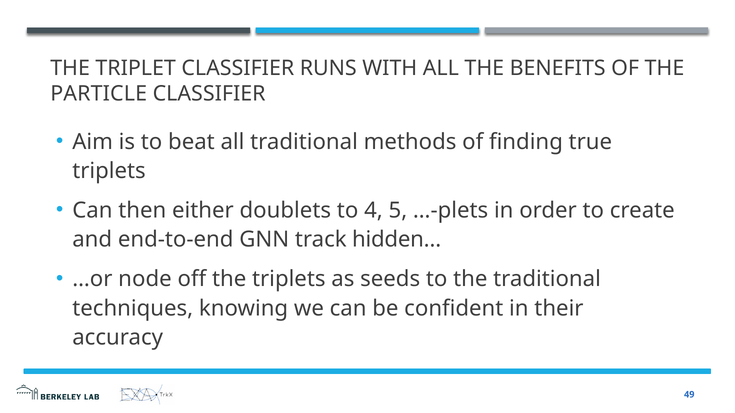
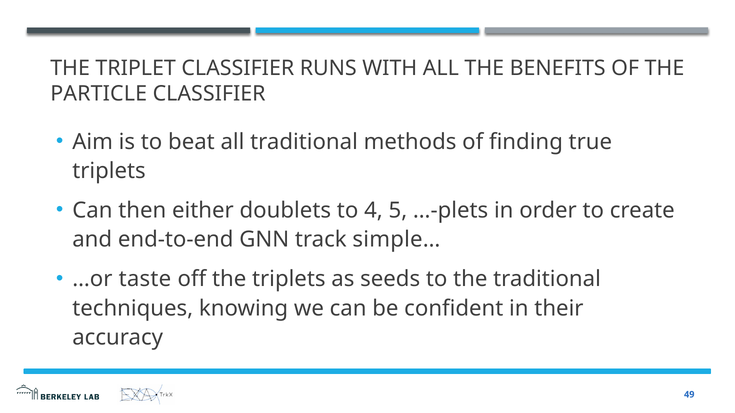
hidden…: hidden… -> simple… (396, 240)
node: node -> taste (145, 279)
